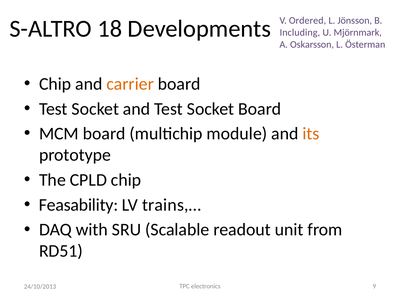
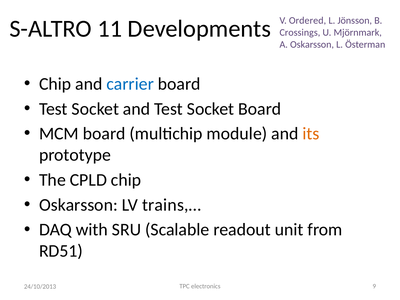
18: 18 -> 11 (110, 29)
Including: Including -> Crossings (300, 33)
carrier colour: orange -> blue (130, 84)
Feasability: Feasability -> Oskarsson (78, 205)
